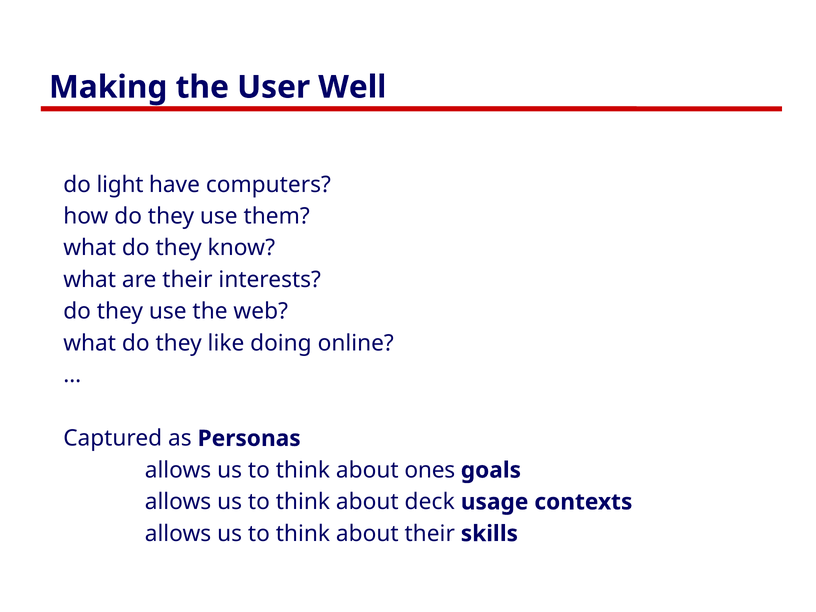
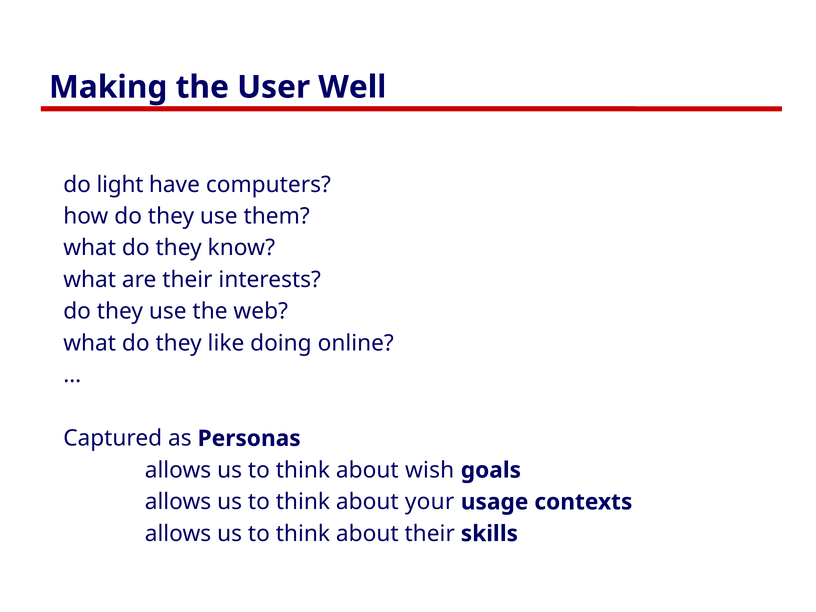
ones: ones -> wish (430, 470)
deck: deck -> your (430, 502)
